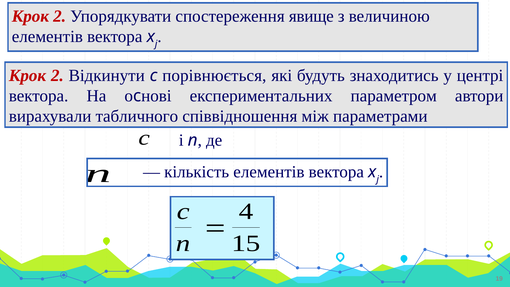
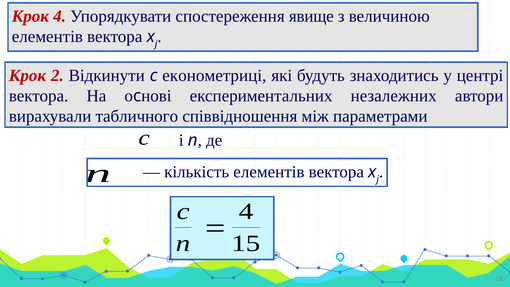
2: 2 -> 4 (60, 16)
порівнюється: порівнюється -> економетриці (214, 75)
параметром: параметром -> незалежних (394, 96)
